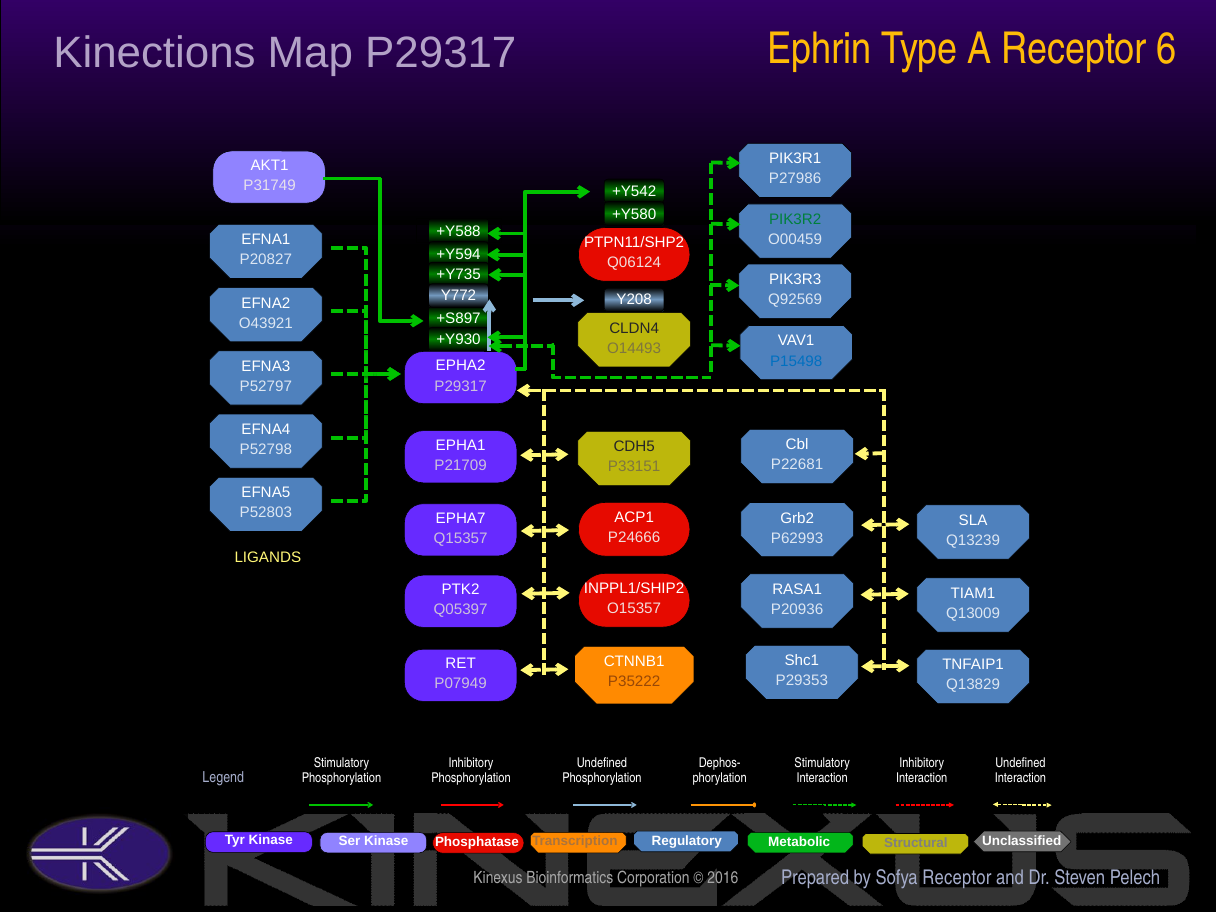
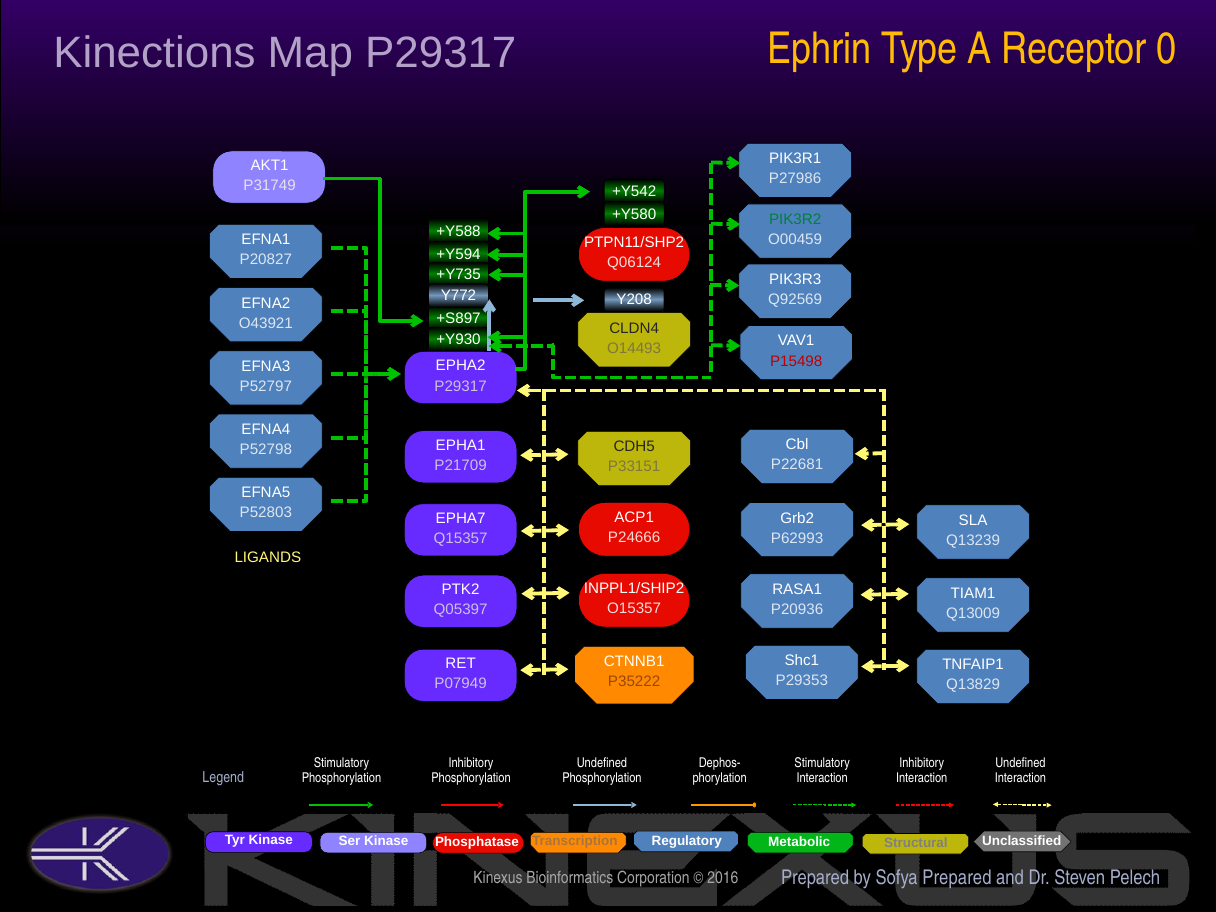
6: 6 -> 0 (1167, 49)
P15498 colour: blue -> red (796, 361)
Sofya Receptor: Receptor -> Prepared (957, 877)
